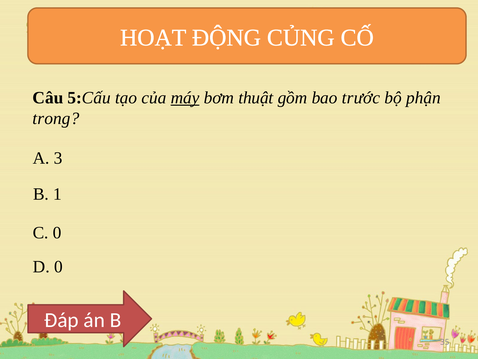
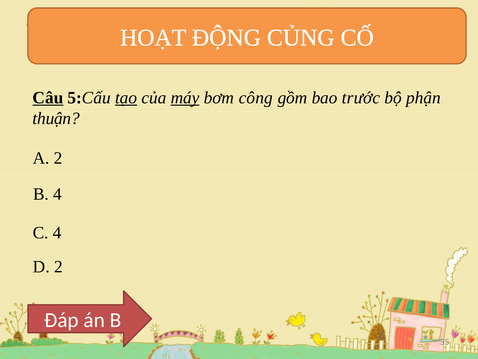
Câu underline: none -> present (48, 98)
tạo underline: none -> present (126, 98)
thuật: thuật -> công (256, 98)
trong: trong -> thuận (56, 118)
A 3: 3 -> 2 (58, 158)
B 1: 1 -> 4 (57, 194)
C 0: 0 -> 4 (57, 232)
D 0: 0 -> 2 (58, 266)
